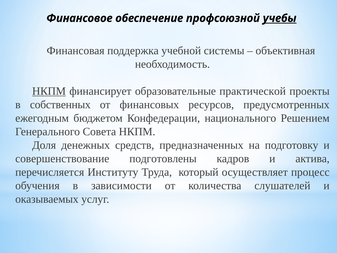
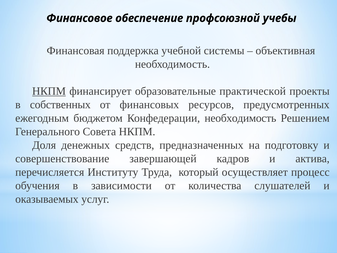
учебы underline: present -> none (280, 18)
Конфедерации национального: национального -> необходимость (240, 118)
подготовлены: подготовлены -> завершающей (163, 159)
